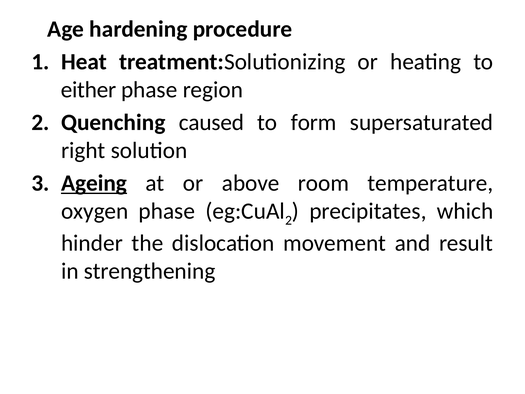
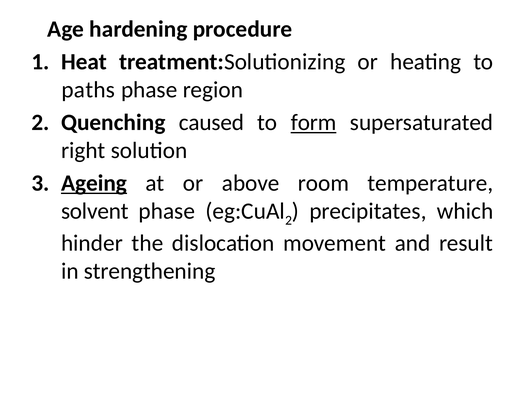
either: either -> paths (88, 90)
form underline: none -> present (314, 122)
oxygen: oxygen -> solvent (95, 211)
